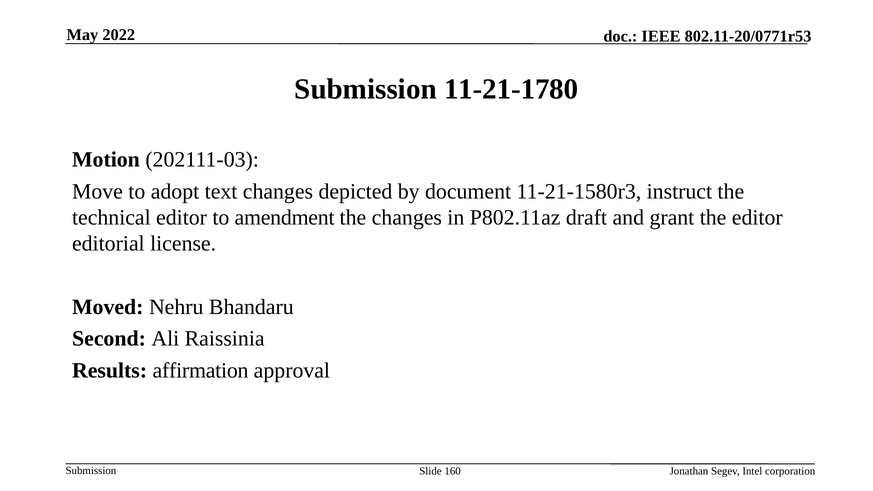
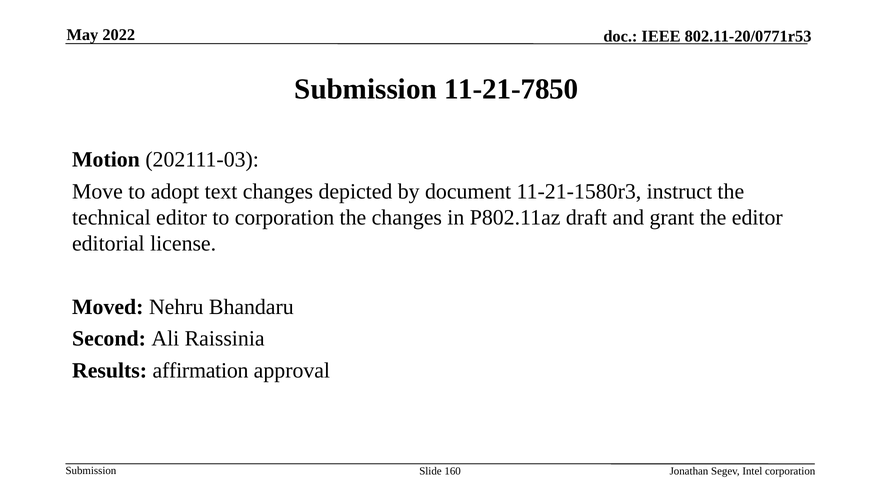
11-21-1780: 11-21-1780 -> 11-21-7850 (511, 89)
to amendment: amendment -> corporation (285, 218)
